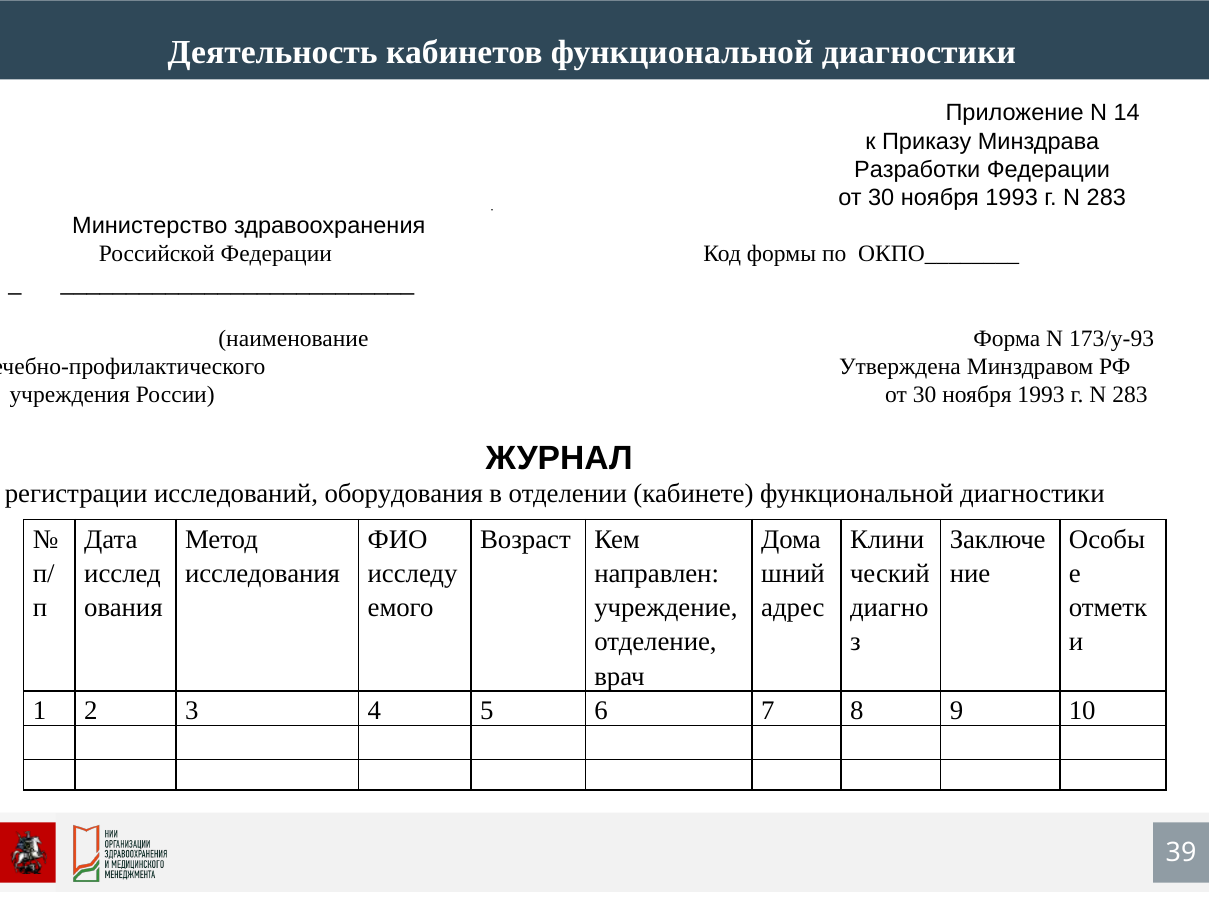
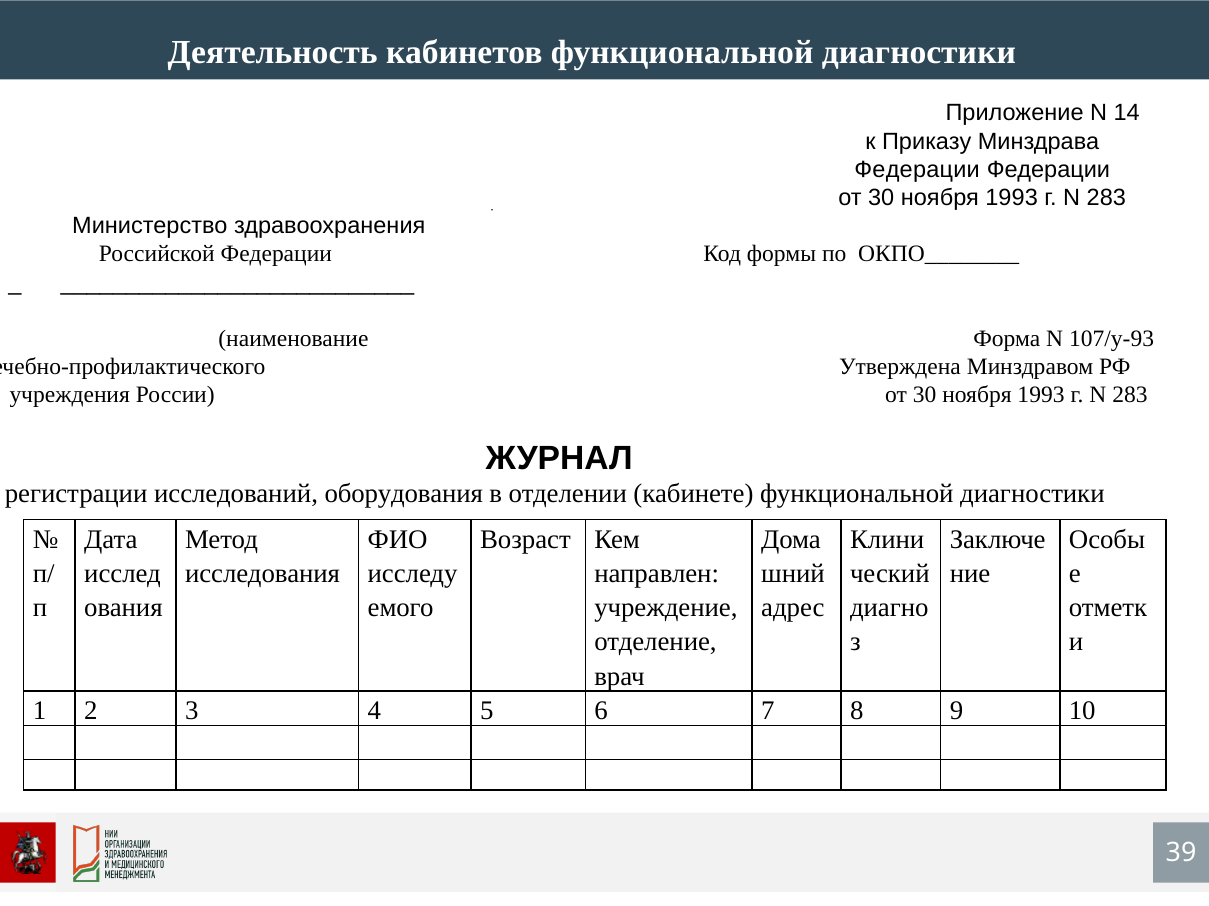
Разработки: Разработки -> Федерации (917, 170)
173/у-93: 173/у-93 -> 107/у-93 (1112, 339)
